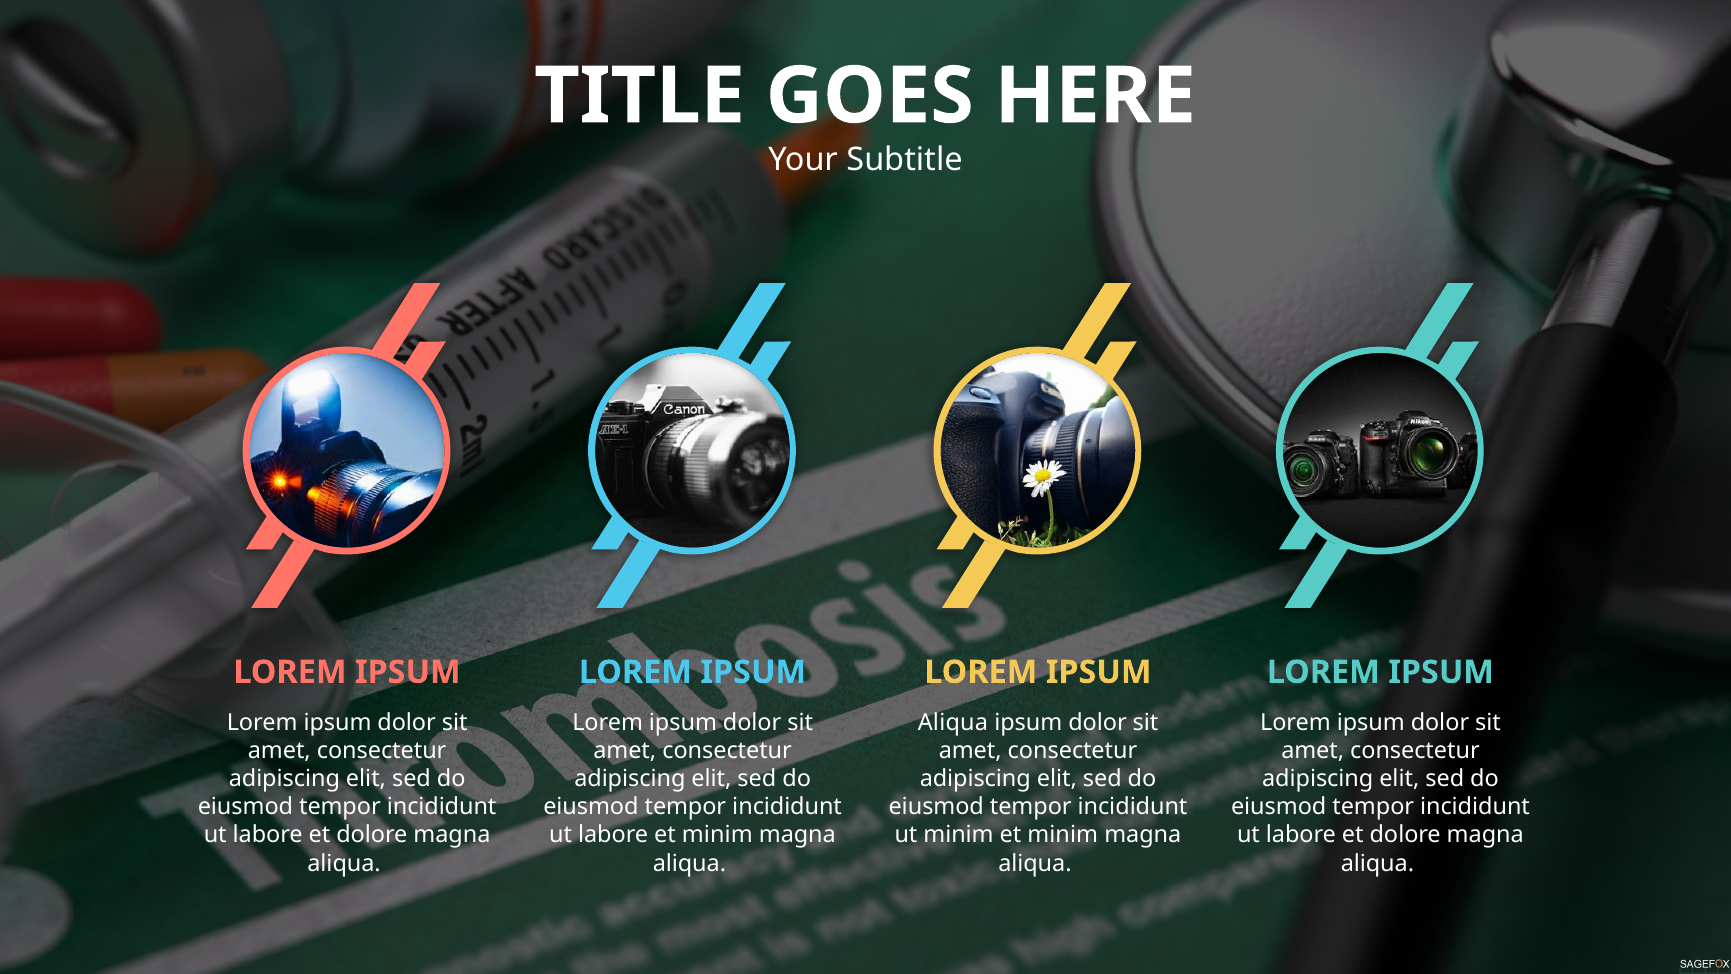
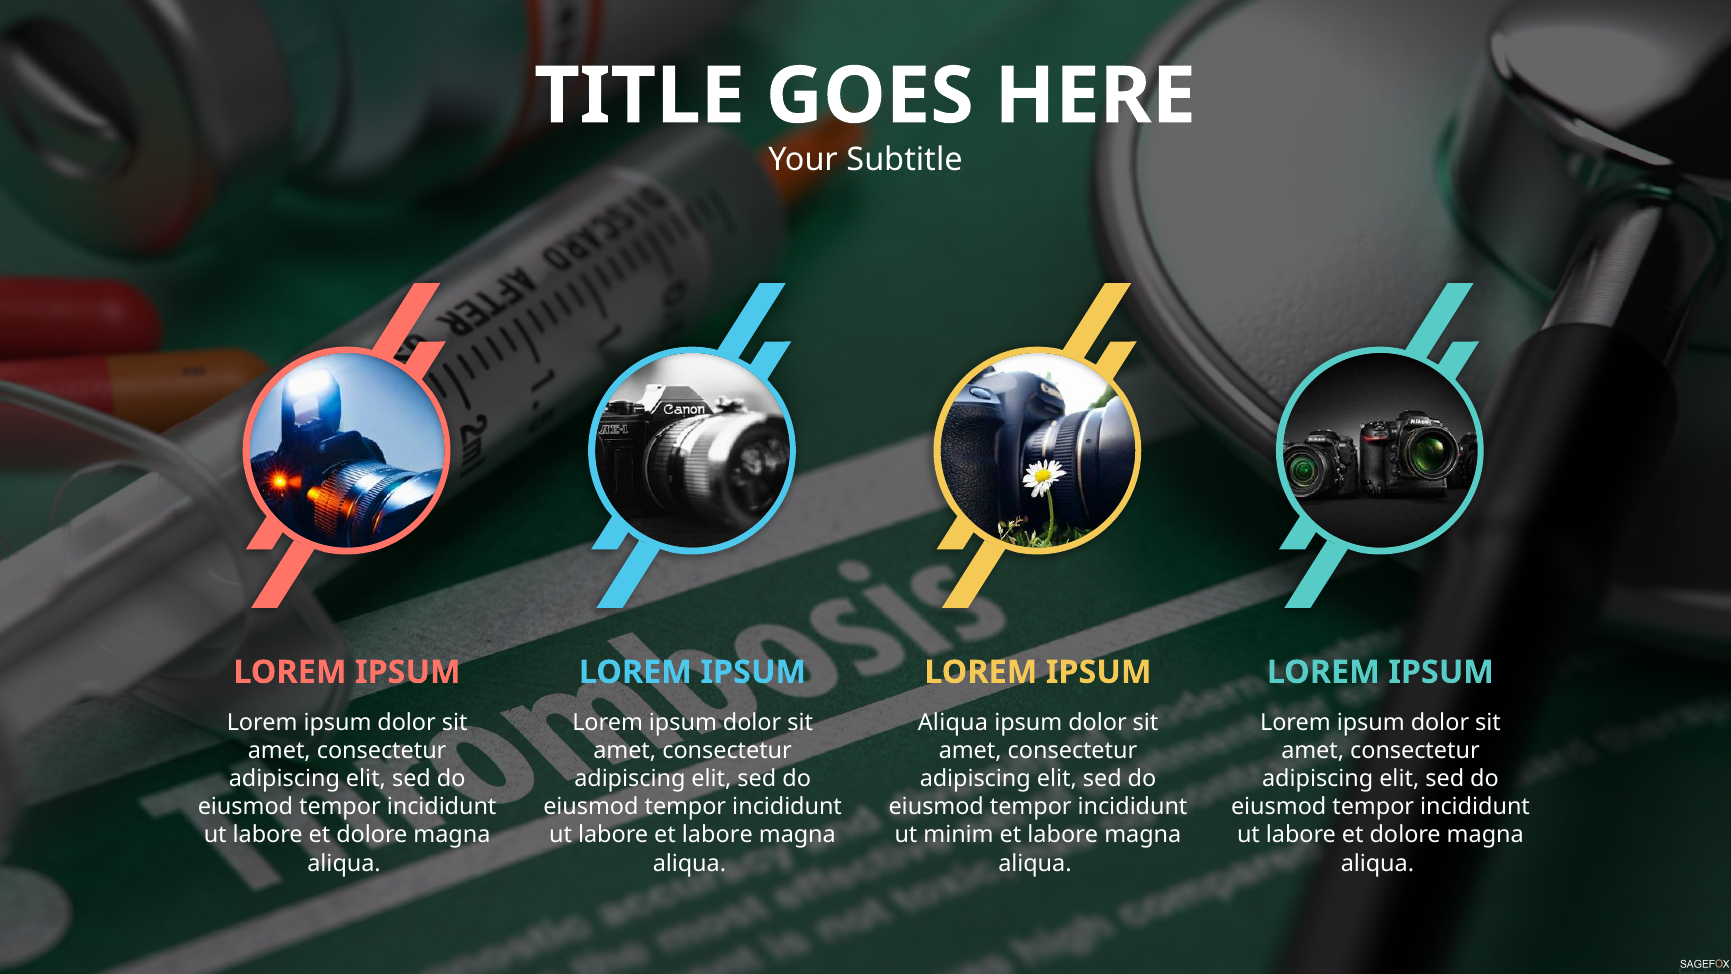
labore et minim: minim -> labore (717, 835)
minim: minim -> labore (1063, 835)
